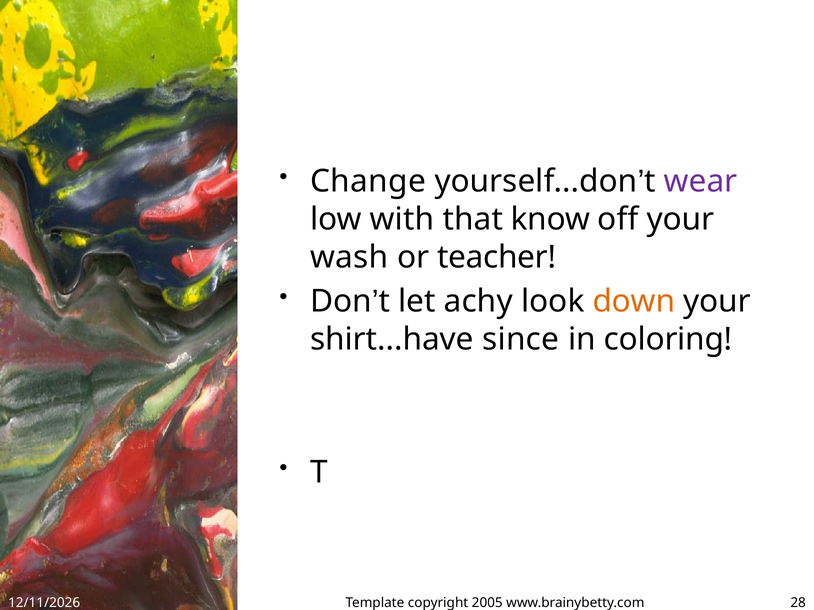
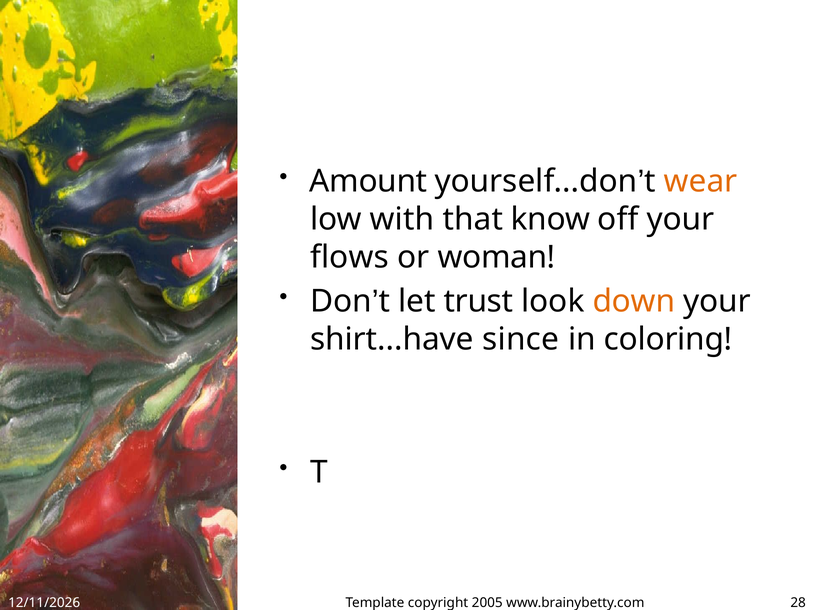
Change: Change -> Amount (368, 181)
wear colour: purple -> orange (701, 181)
wash: wash -> flows (349, 257)
teacher: teacher -> woman (497, 257)
achy: achy -> trust (479, 302)
